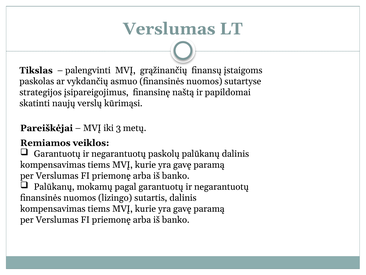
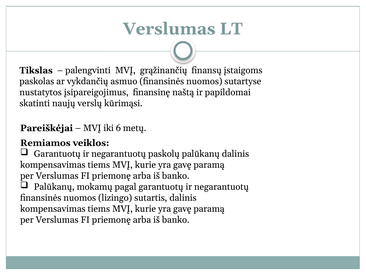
strategijos: strategijos -> nustatytos (41, 92)
3: 3 -> 6 (118, 128)
